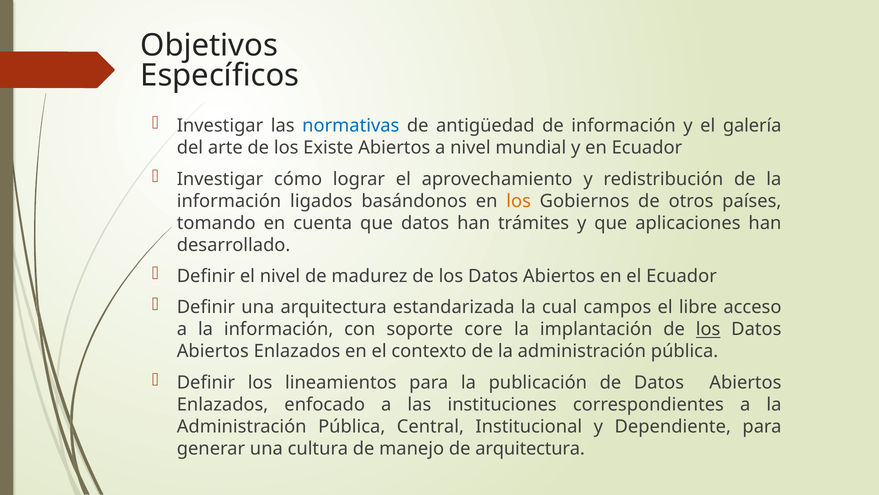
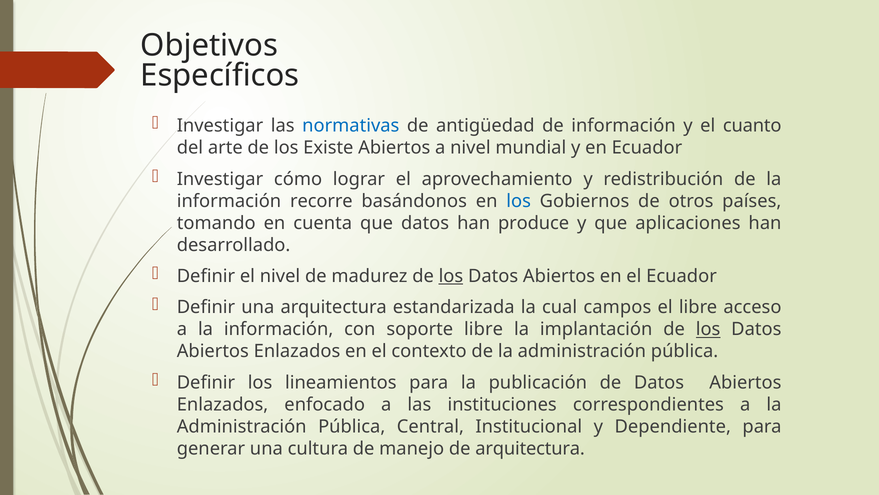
galería: galería -> cuanto (752, 126)
ligados: ligados -> recorre (321, 201)
los colour: orange -> blue (519, 201)
trámites: trámites -> produce (534, 223)
los underline: none -> present (451, 276)
soporte core: core -> libre (484, 329)
